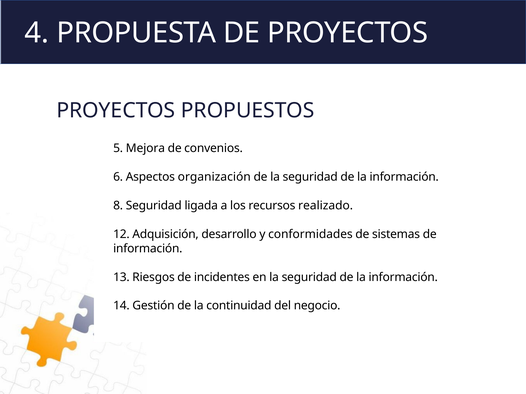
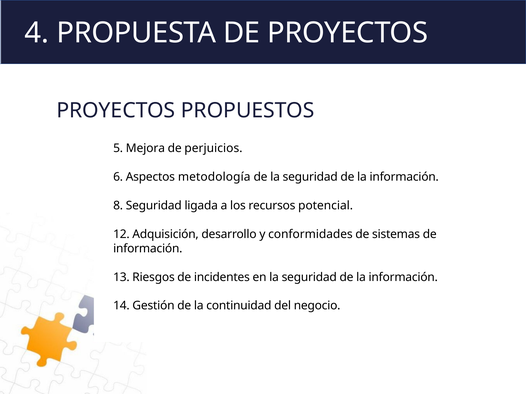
convenios: convenios -> perjuicios (213, 148)
organización: organización -> metodología (214, 177)
realizado: realizado -> potencial (326, 206)
